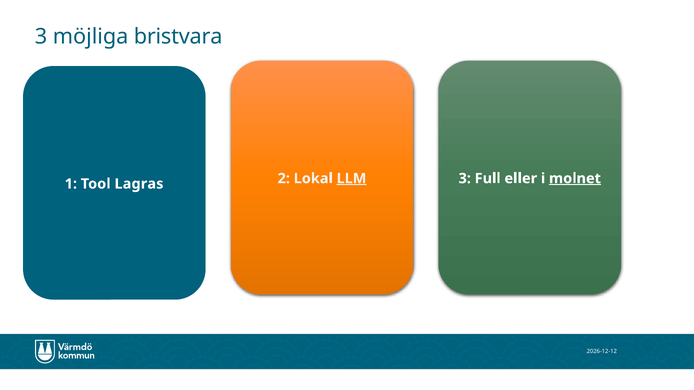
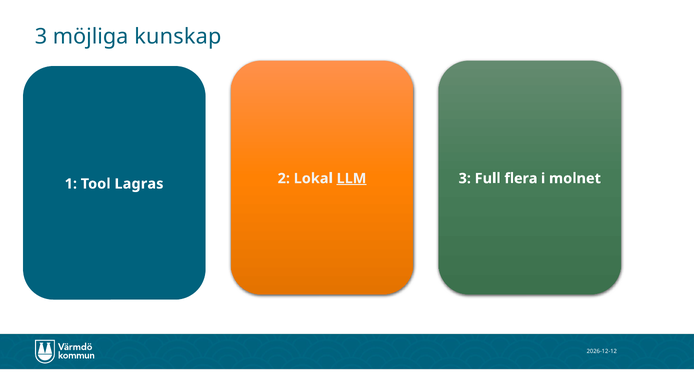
bristvara: bristvara -> kunskap (178, 37)
eller: eller -> flera (521, 179)
molnet underline: present -> none (575, 179)
